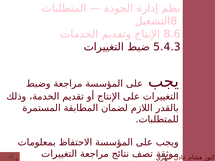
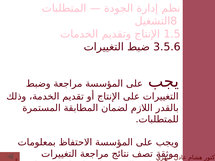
8.6: 8.6 -> 1.5 (172, 34)
5.4.3: 5.4.3 -> 3.5.6 (167, 47)
